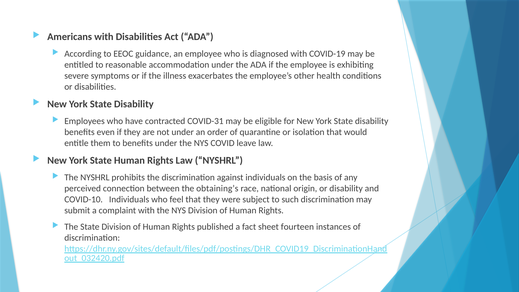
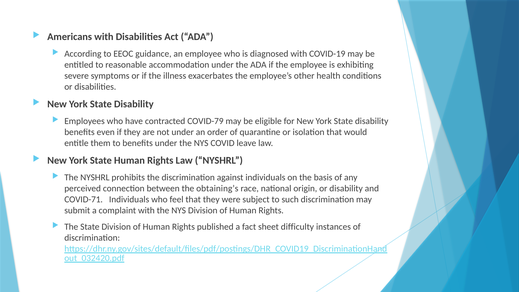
COVID-31: COVID-31 -> COVID-79 (205, 121)
COVID-10: COVID-10 -> COVID-71 (84, 199)
fourteen: fourteen -> difficulty (297, 227)
